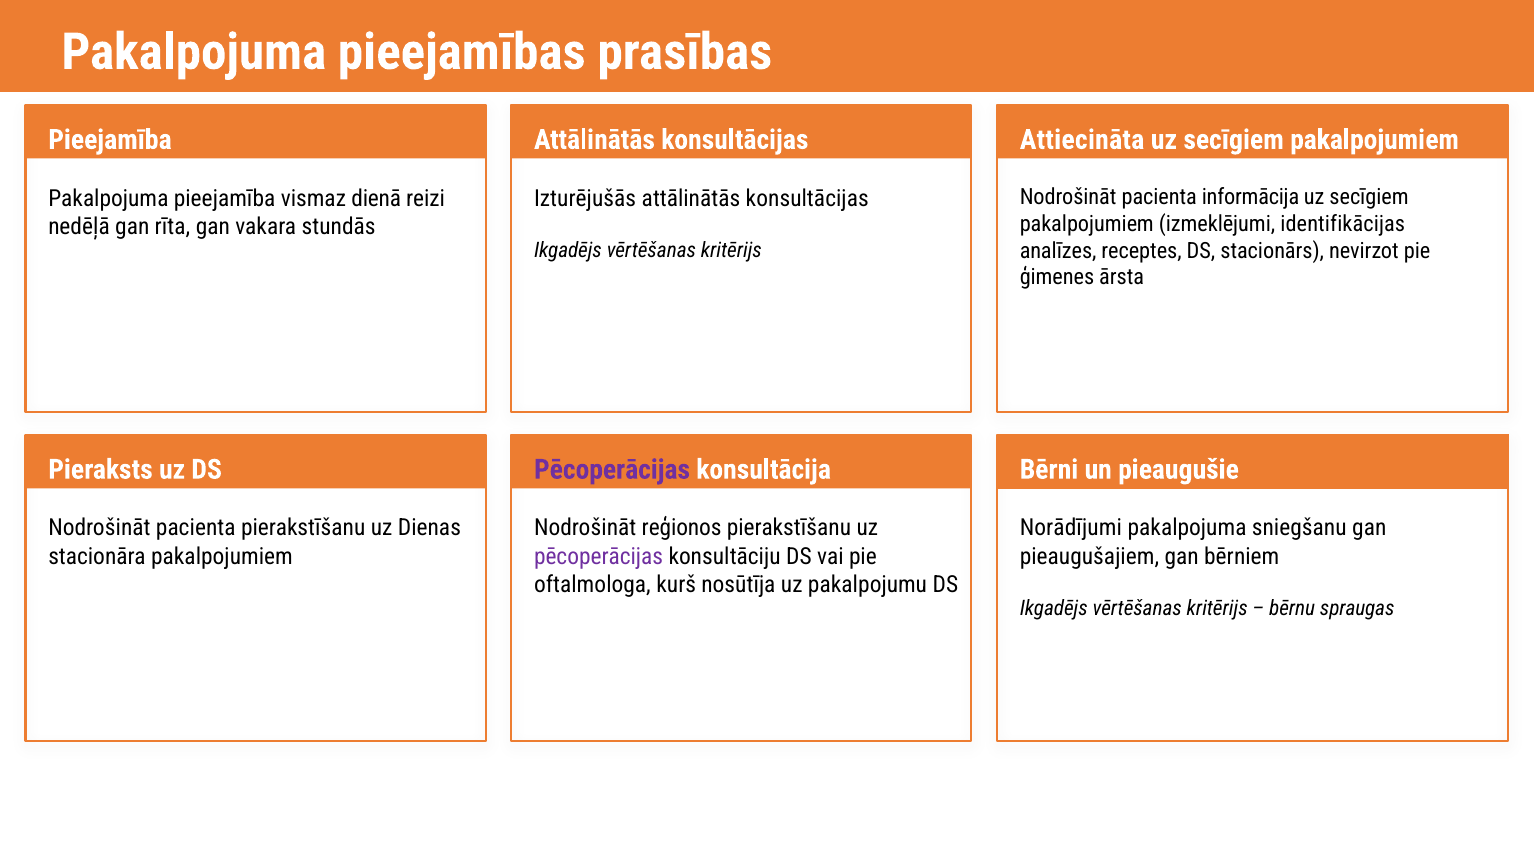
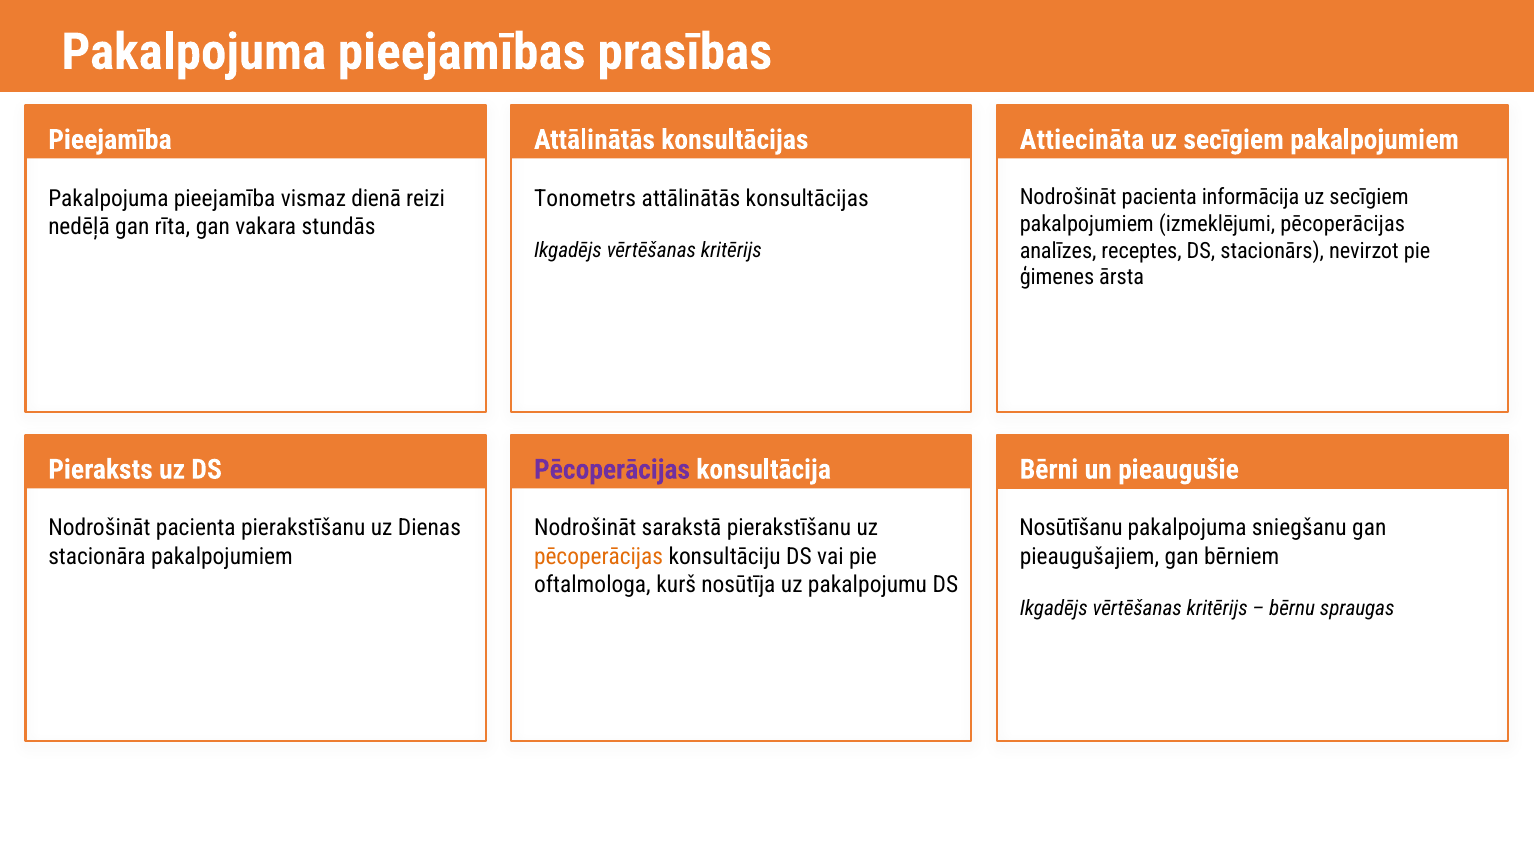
Izturējušās: Izturējušās -> Tonometrs (585, 198)
izmeklējumi identifikācijas: identifikācijas -> pēcoperācijas (1343, 224)
reģionos: reģionos -> sarakstā (682, 528)
Norādījumi: Norādījumi -> Nosūtīšanu (1071, 528)
pēcoperācijas colour: purple -> orange (599, 556)
